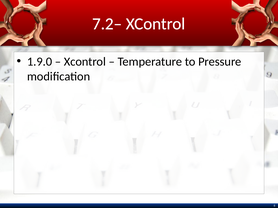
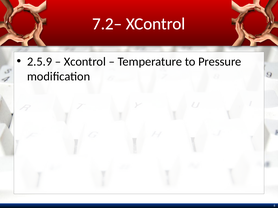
1.9.0: 1.9.0 -> 2.5.9 (40, 62)
